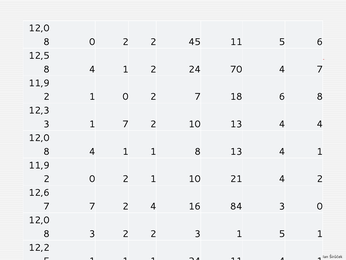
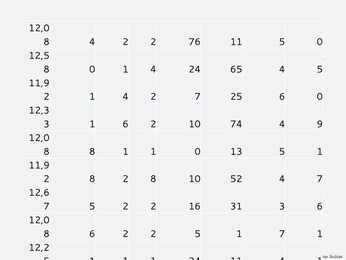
0: 0 -> 4 (92, 42)
45: 45 -> 76 (195, 42)
5 6: 6 -> 0 (320, 42)
4: 4 -> 0 (92, 69)
2: 2 -> 4 (153, 69)
70: 70 -> 65 (236, 69)
4 7: 7 -> 5 (320, 69)
2 1 0: 0 -> 4 (126, 97)
18: 18 -> 25 (236, 97)
6 8: 8 -> 0 (320, 97)
3 1 7: 7 -> 6 (126, 124)
10 13: 13 -> 74 (236, 124)
4 4: 4 -> 9 (320, 124)
4: 4 -> 8 (92, 151)
1 8: 8 -> 0 (198, 151)
4: 4 -> 5 (282, 151)
0: 0 -> 8 (92, 179)
1: 1 -> 8 (153, 179)
21: 21 -> 52 (236, 179)
2: 2 -> 7 (320, 179)
7 7: 7 -> 5 (92, 206)
4: 4 -> 2 (153, 206)
84: 84 -> 31 (236, 206)
3 0: 0 -> 6 (320, 206)
3: 3 -> 6 (92, 233)
2 3: 3 -> 5 (198, 233)
1 5: 5 -> 7 (282, 233)
